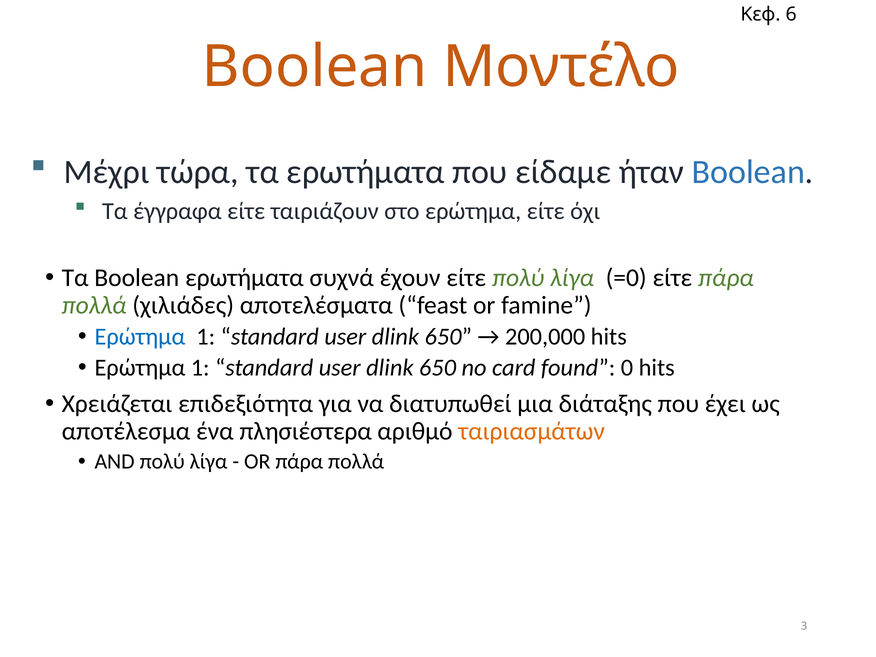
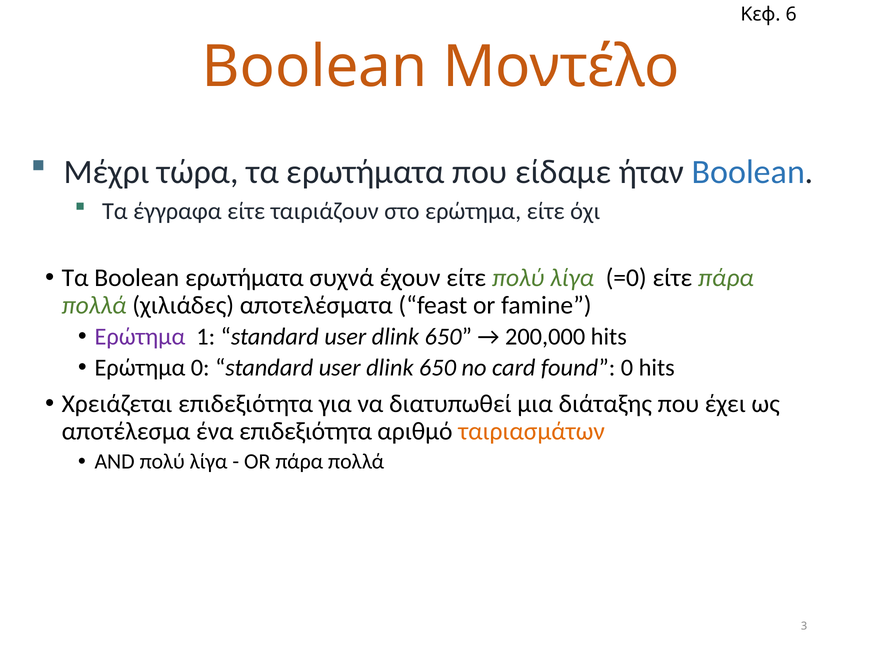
Ερώτημα colour: blue -> purple (140, 337)
1: 1 -> 0 (200, 368)
ένα πλησιέστερα: πλησιέστερα -> επιδεξιότητα (306, 431)
